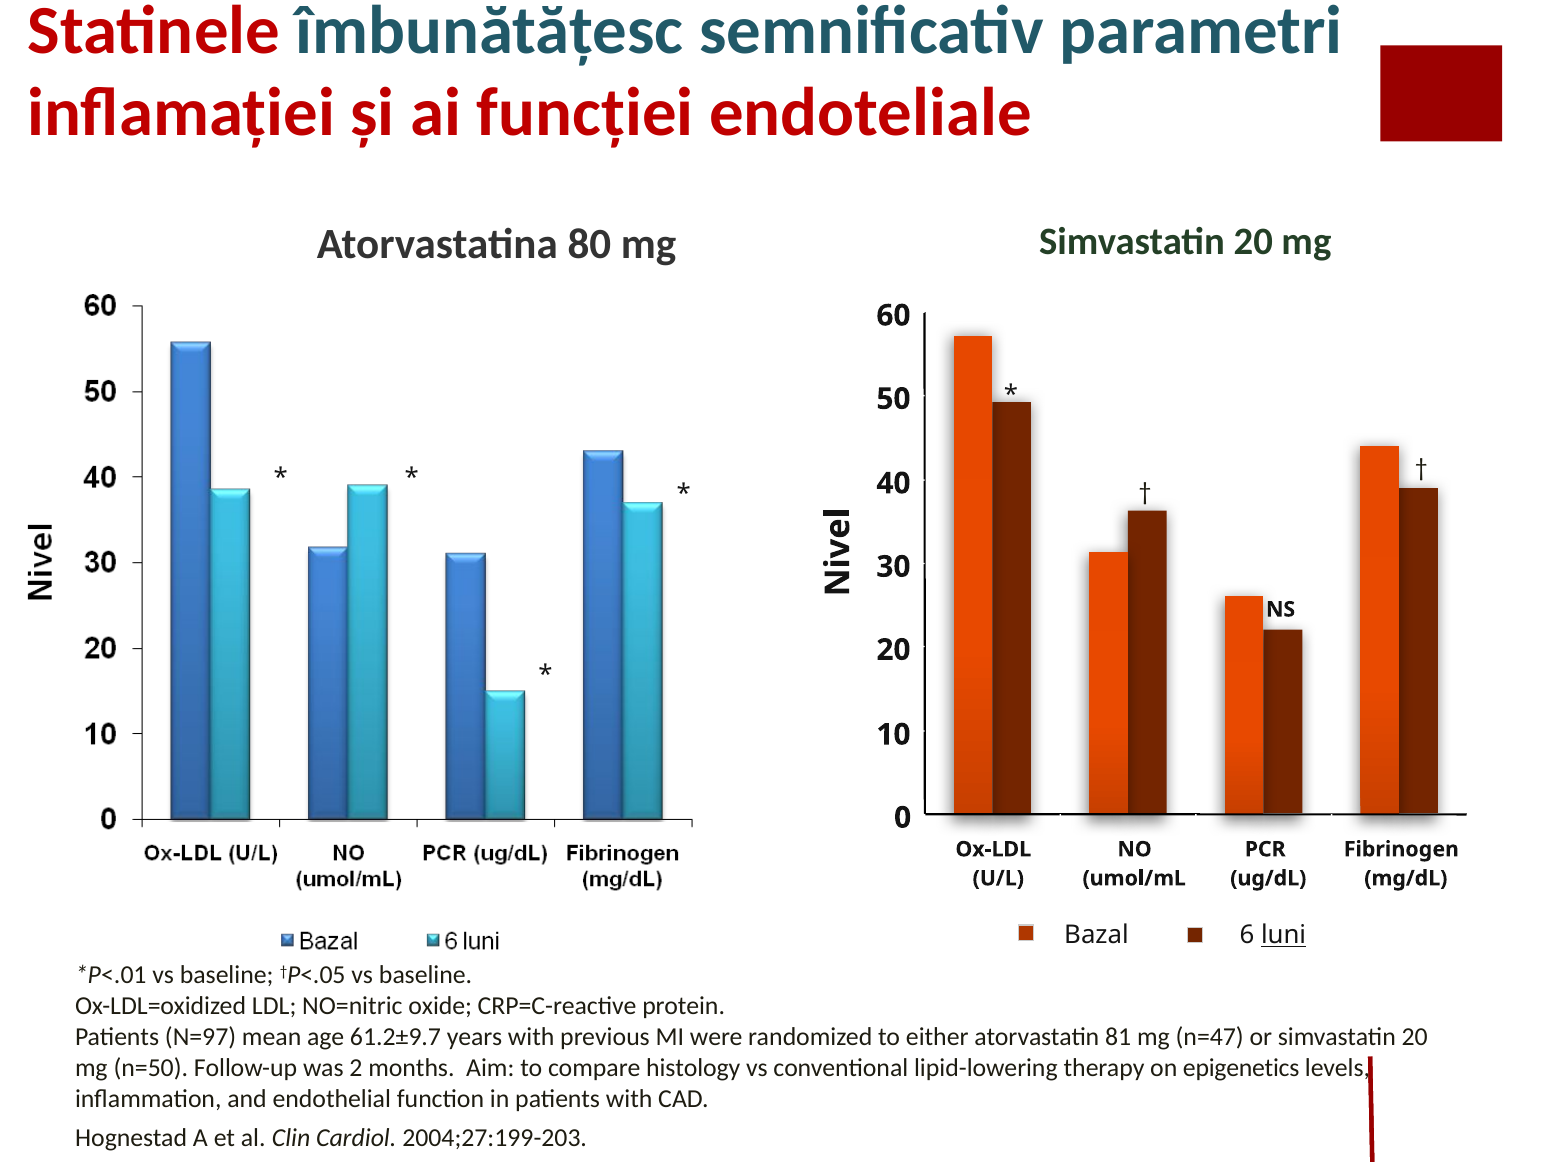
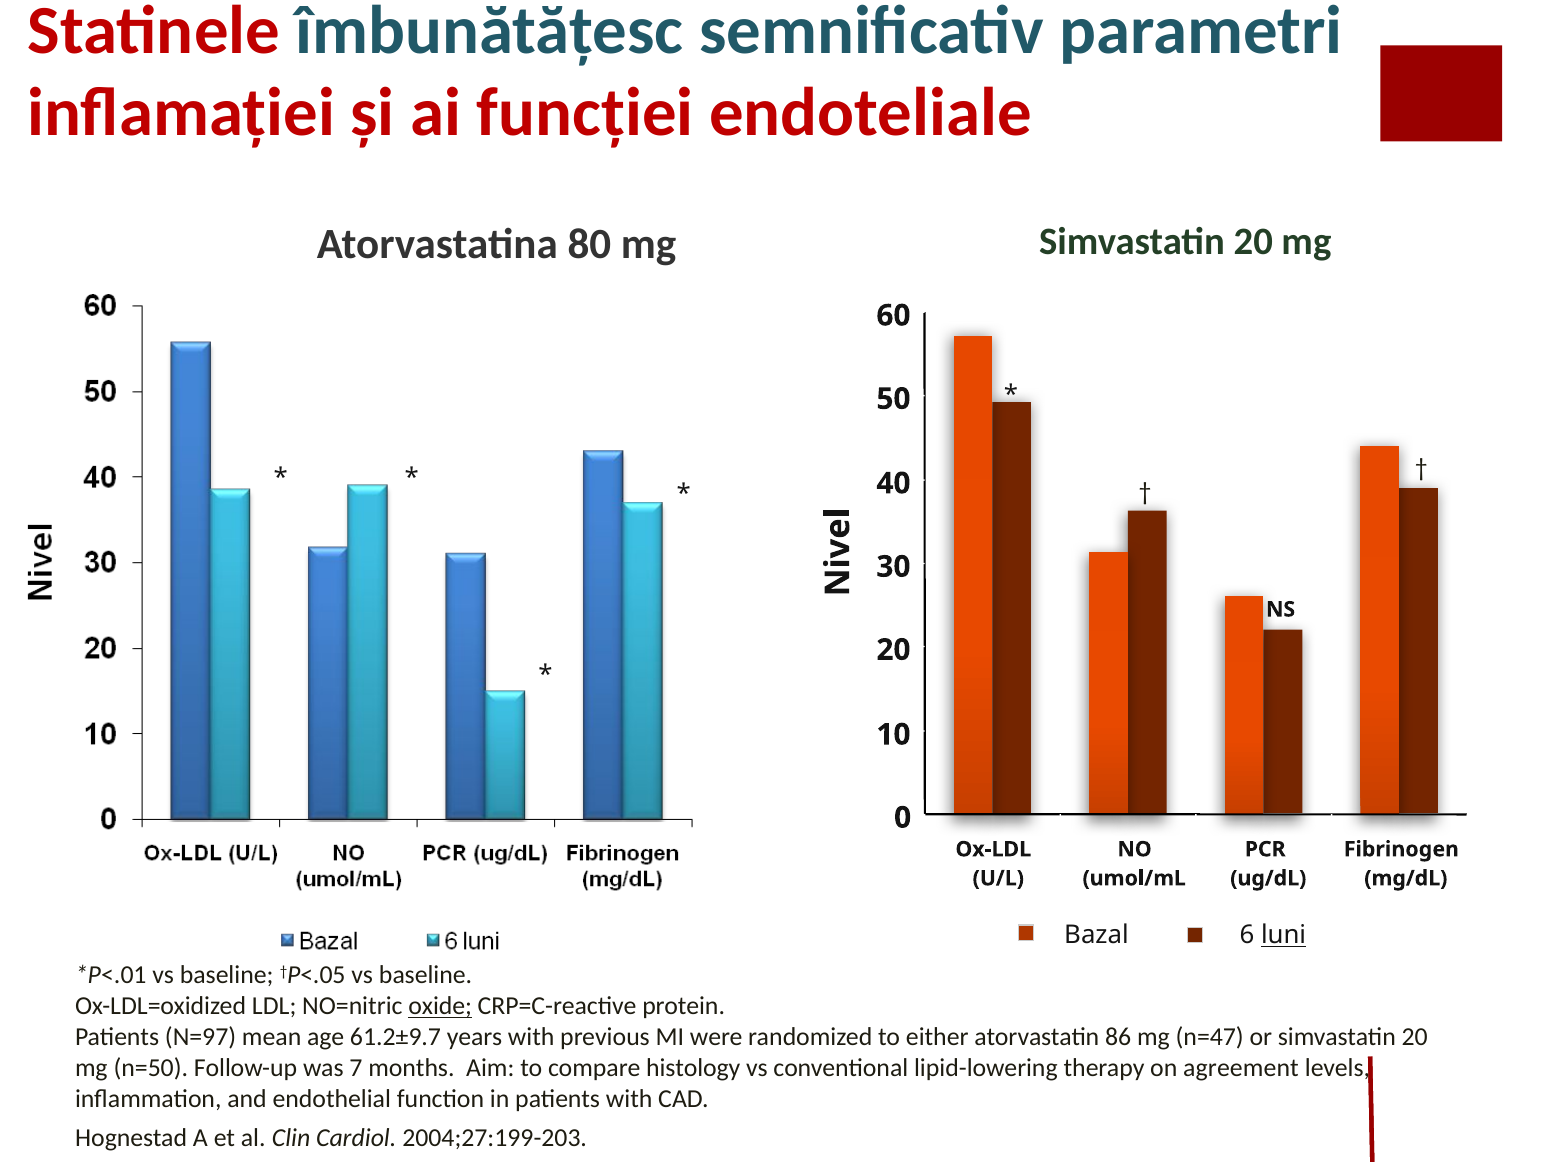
oxide underline: none -> present (440, 1006)
81: 81 -> 86 (1118, 1037)
2: 2 -> 7 (356, 1068)
epigenetics: epigenetics -> agreement (1241, 1068)
